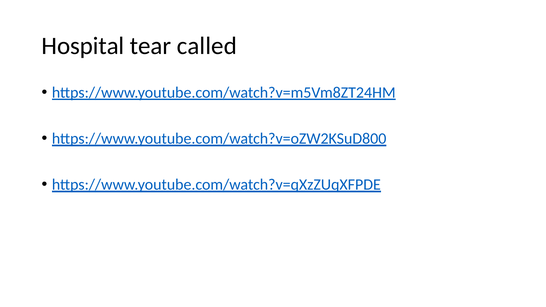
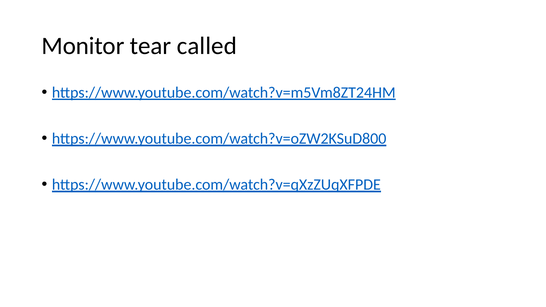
Hospital: Hospital -> Monitor (83, 46)
